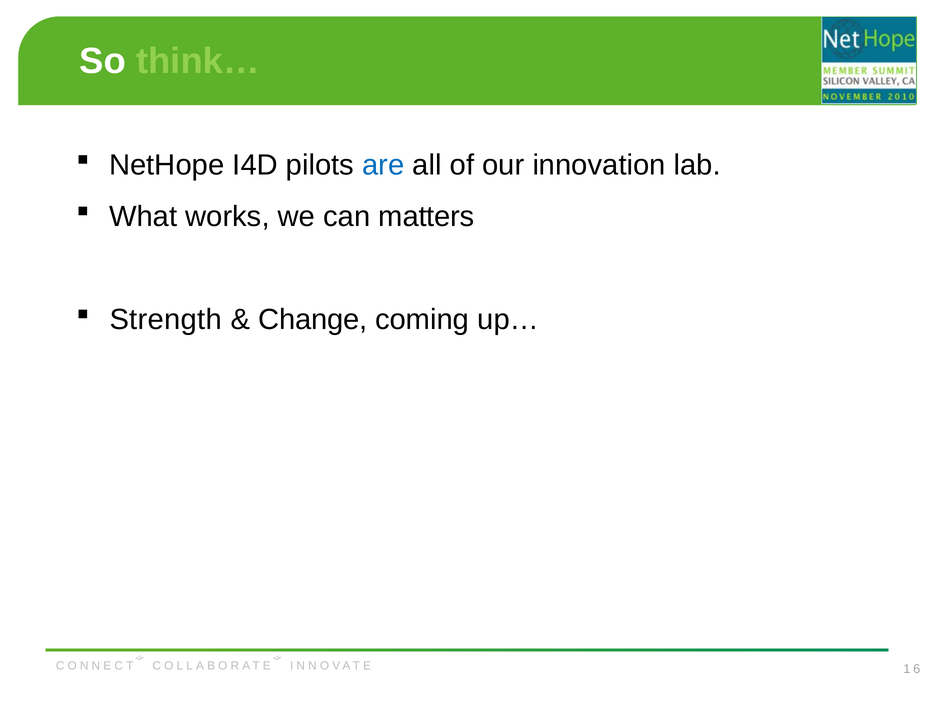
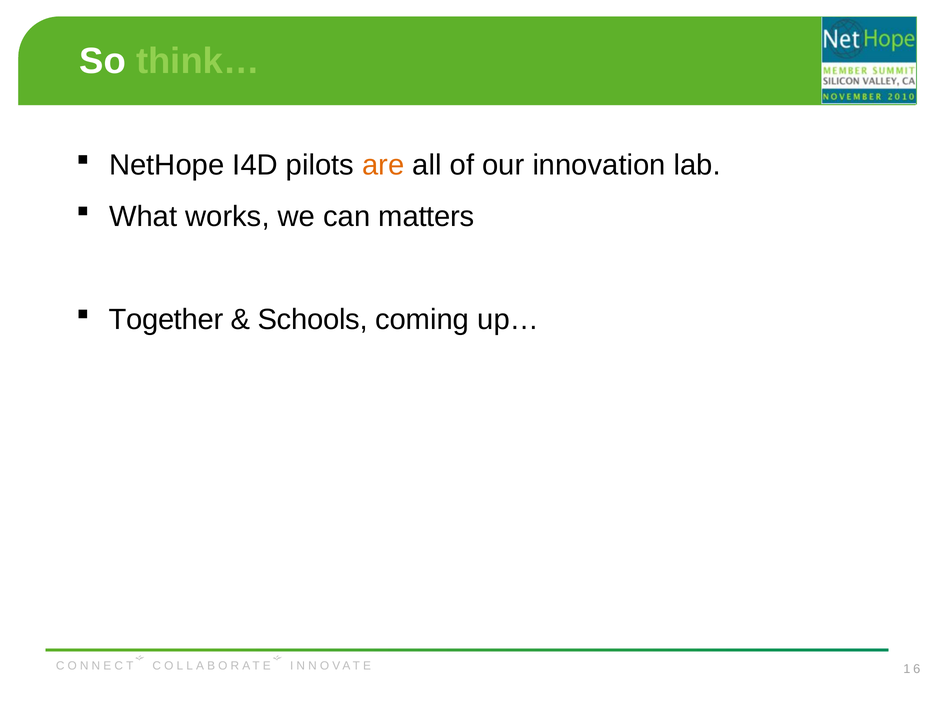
are colour: blue -> orange (383, 165)
Strength: Strength -> Together (166, 319)
Change: Change -> Schools (313, 319)
